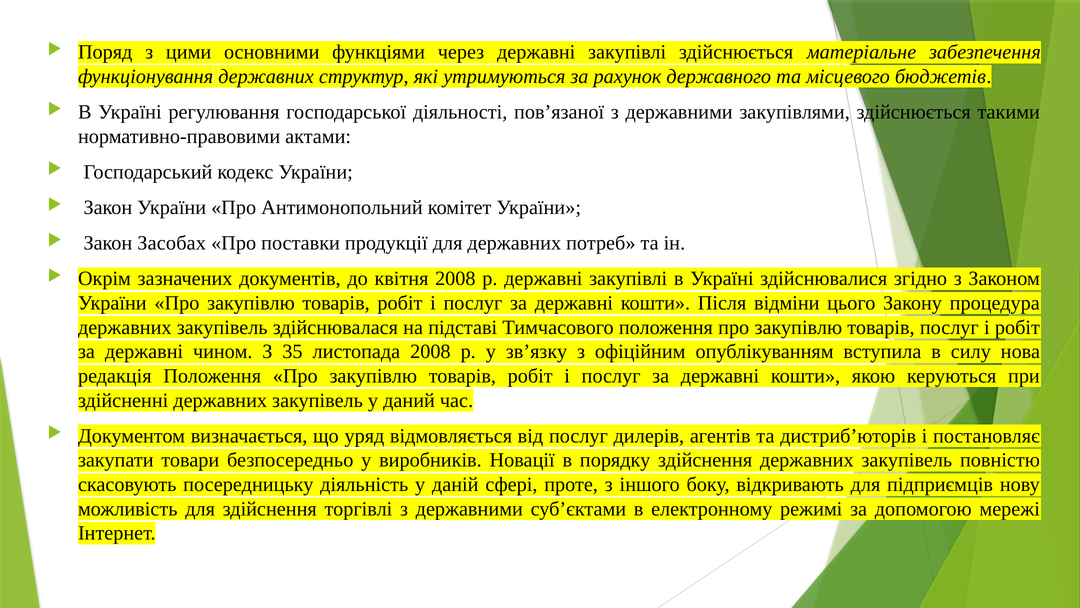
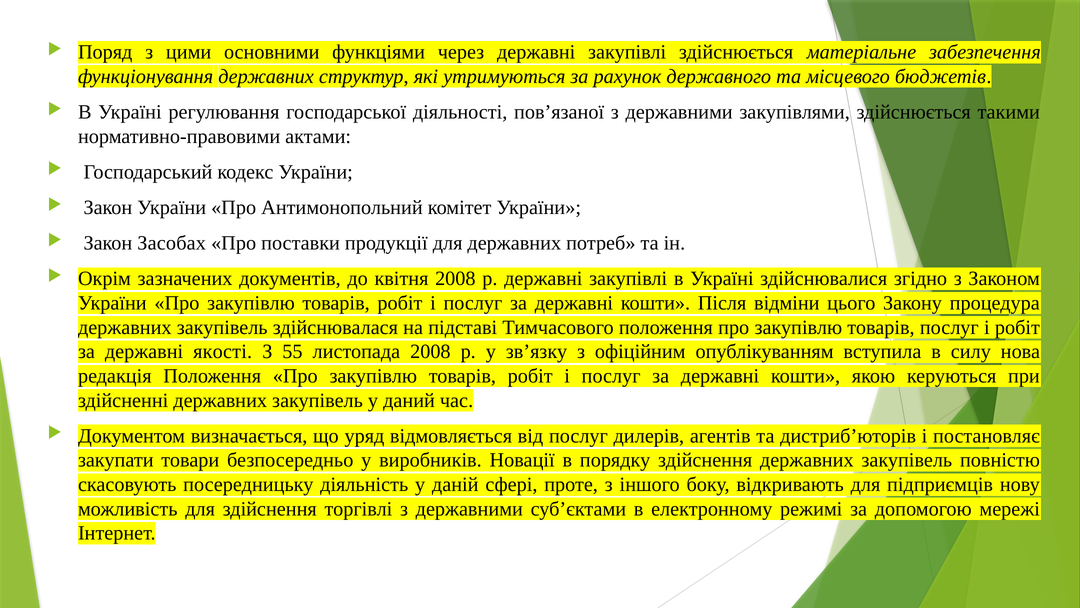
чином: чином -> якості (223, 351)
35: 35 -> 55 (292, 351)
